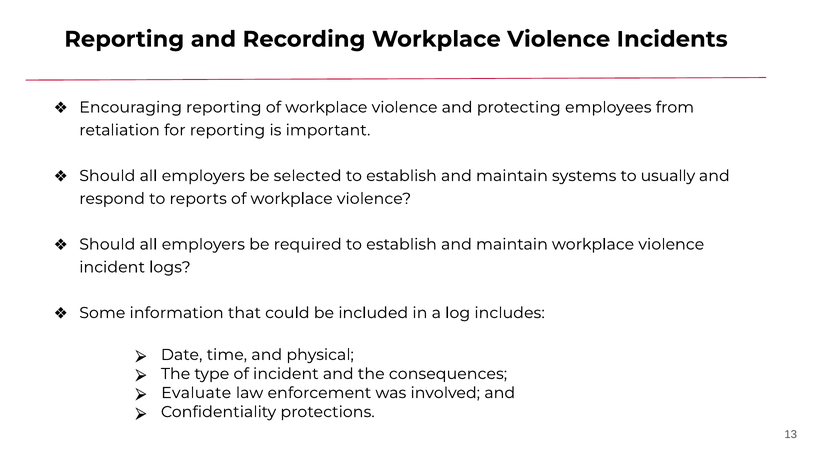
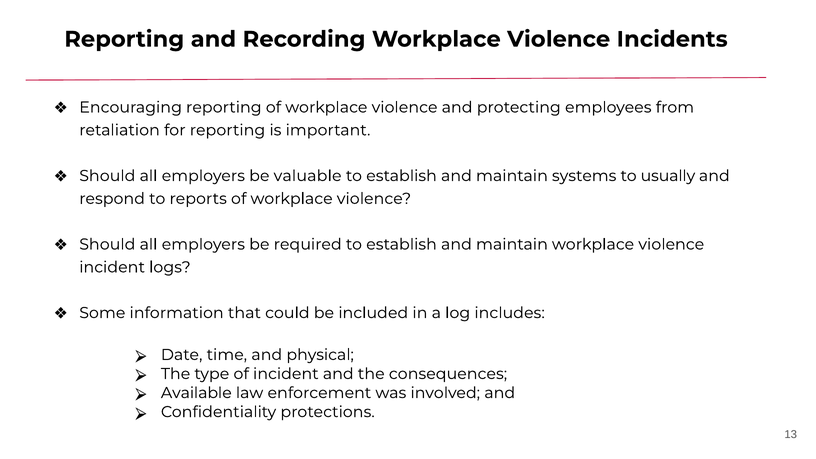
selected: selected -> valuable (308, 176)
Evaluate: Evaluate -> Available (196, 393)
